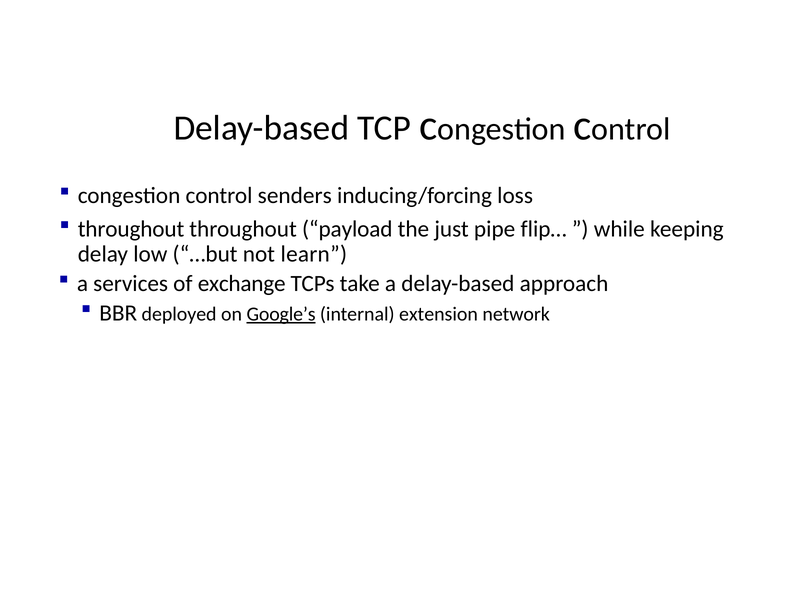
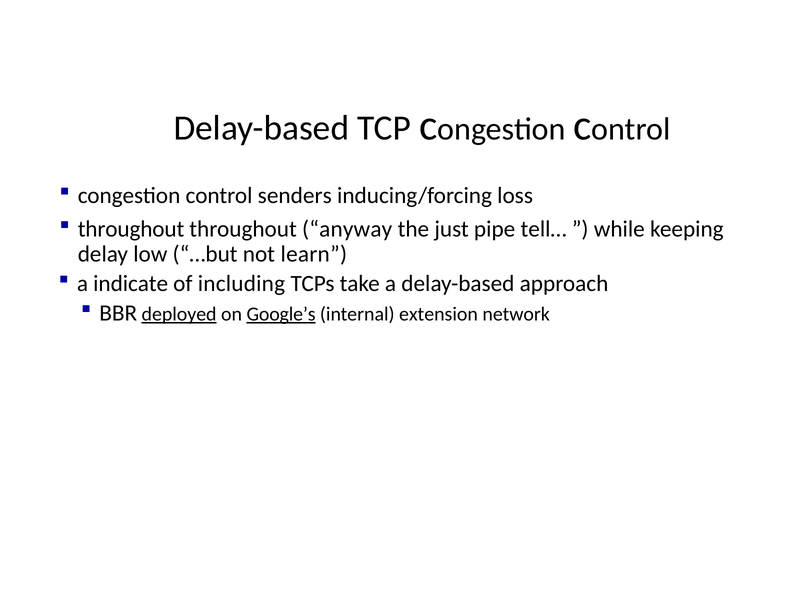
payload: payload -> anyway (347, 229)
flip…: flip… -> tell… (544, 229)
services: services -> indicate (131, 284)
exchange: exchange -> including (241, 284)
deployed underline: none -> present (179, 314)
